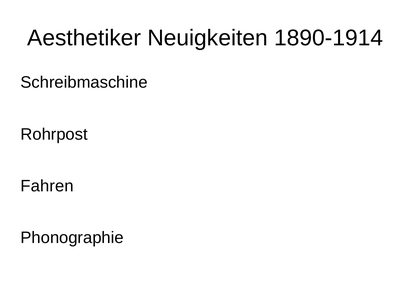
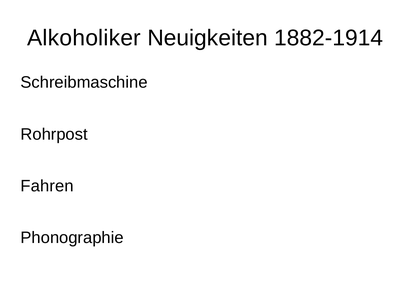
Aesthetiker: Aesthetiker -> Alkoholiker (84, 38)
1890-1914: 1890-1914 -> 1882-1914 (329, 38)
